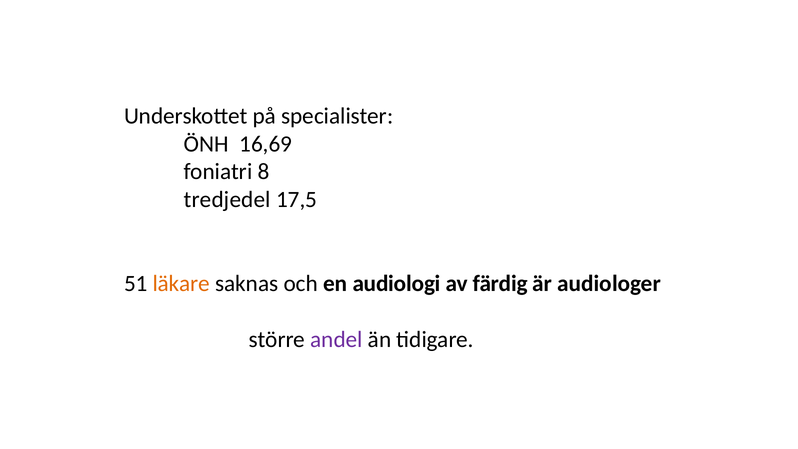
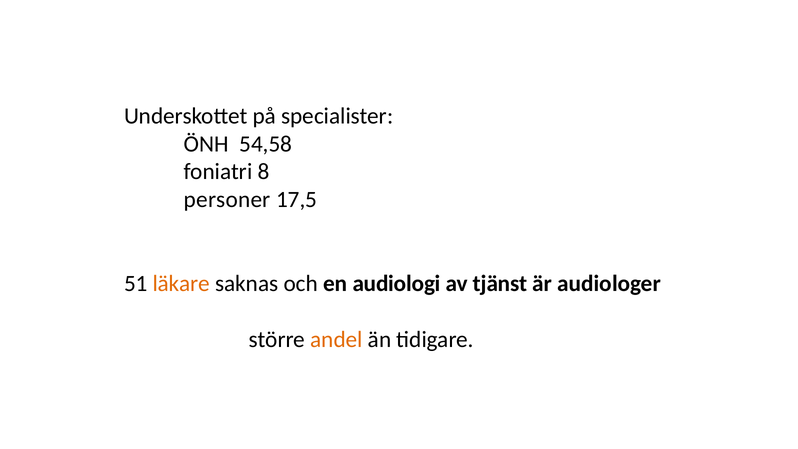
16,69: 16,69 -> 54,58 (266, 144)
tredjedel: tredjedel -> personer (227, 200)
färdig: färdig -> tjänst (500, 284)
andel colour: purple -> orange (336, 339)
